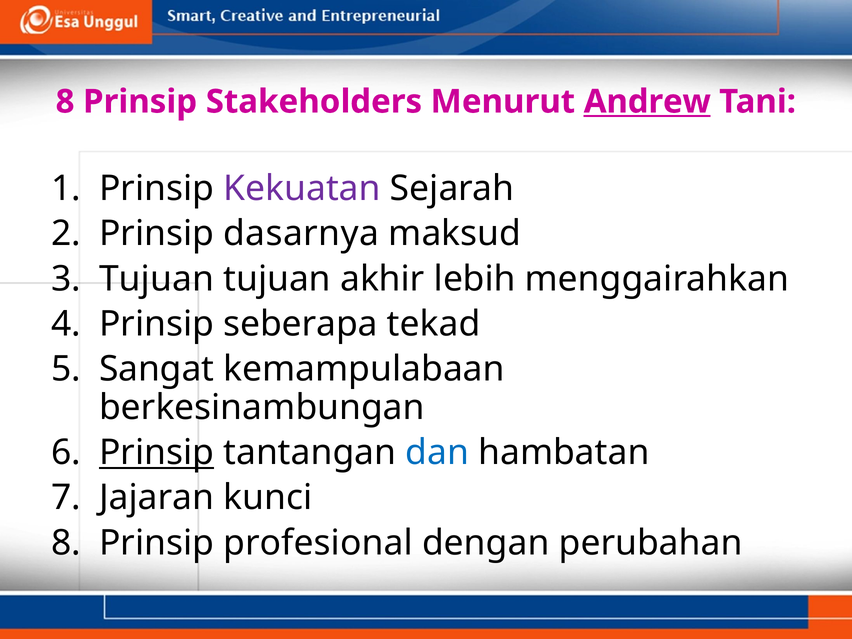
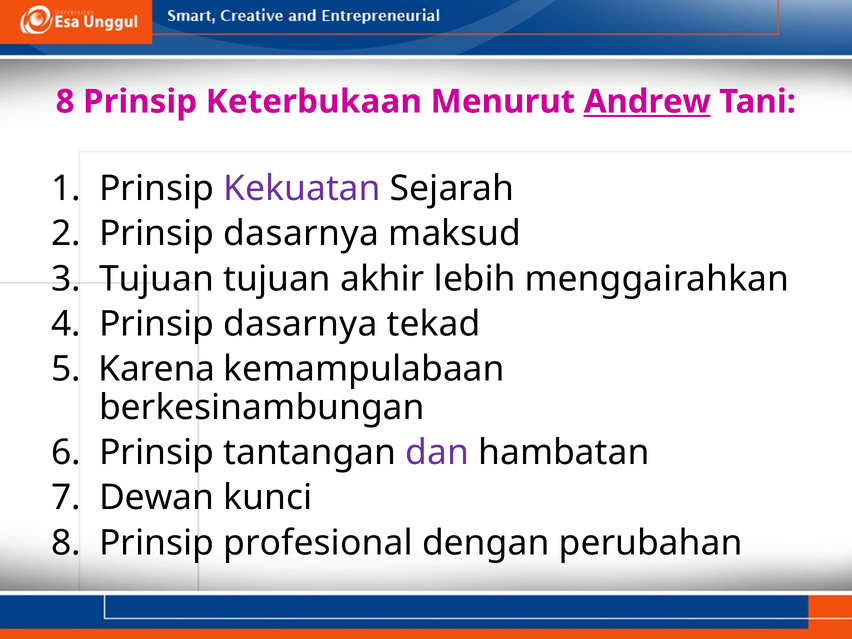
Stakeholders: Stakeholders -> Keterbukaan (314, 102)
seberapa: seberapa -> dasarnya (300, 324)
Sangat: Sangat -> Karena (157, 369)
Prinsip underline: present -> none (157, 453)
dan colour: blue -> purple (437, 453)
Jajaran: Jajaran -> Dewan (157, 498)
